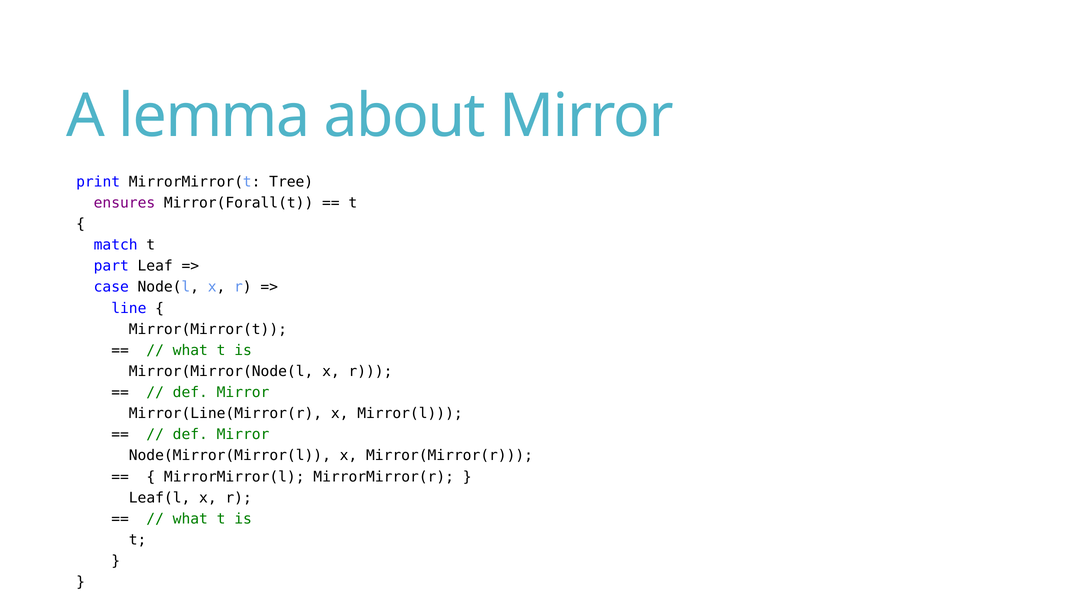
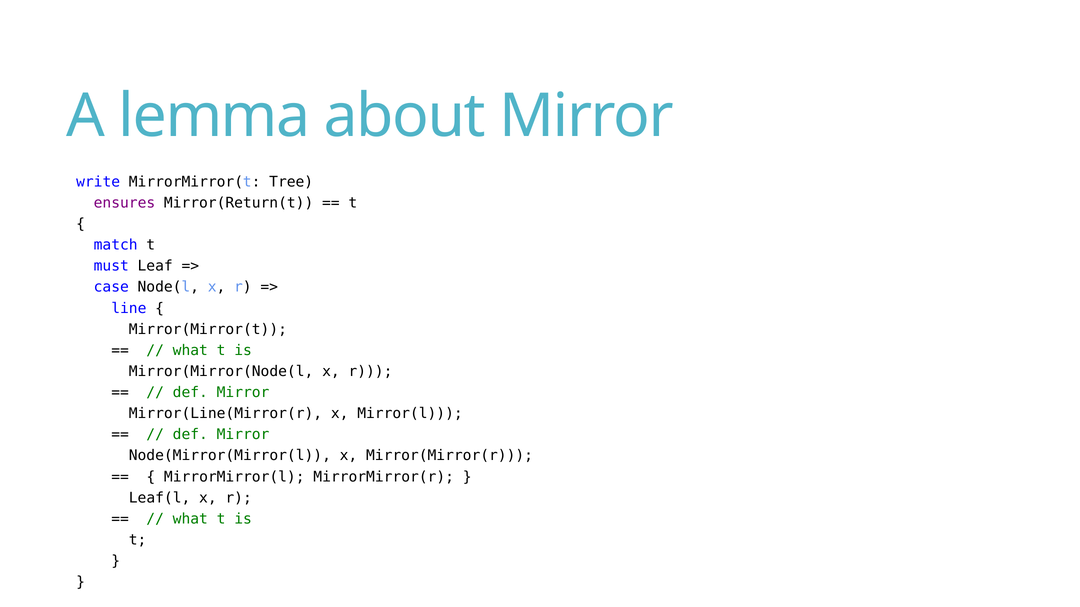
print: print -> write (98, 182)
Mirror(Forall(t: Mirror(Forall(t -> Mirror(Return(t (239, 203)
part: part -> must (111, 266)
